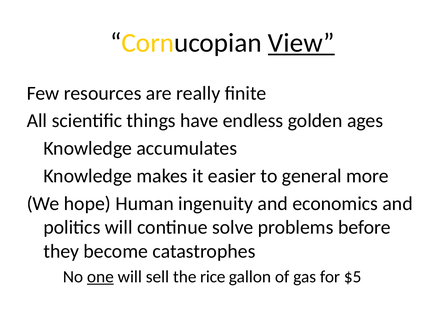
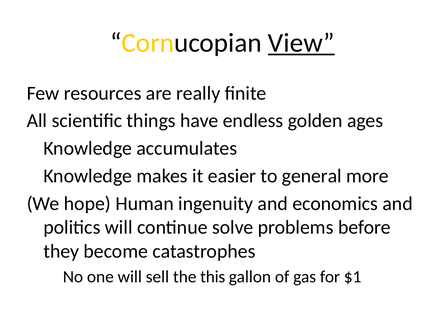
one underline: present -> none (100, 277)
rice: rice -> this (213, 277)
$5: $5 -> $1 (353, 277)
